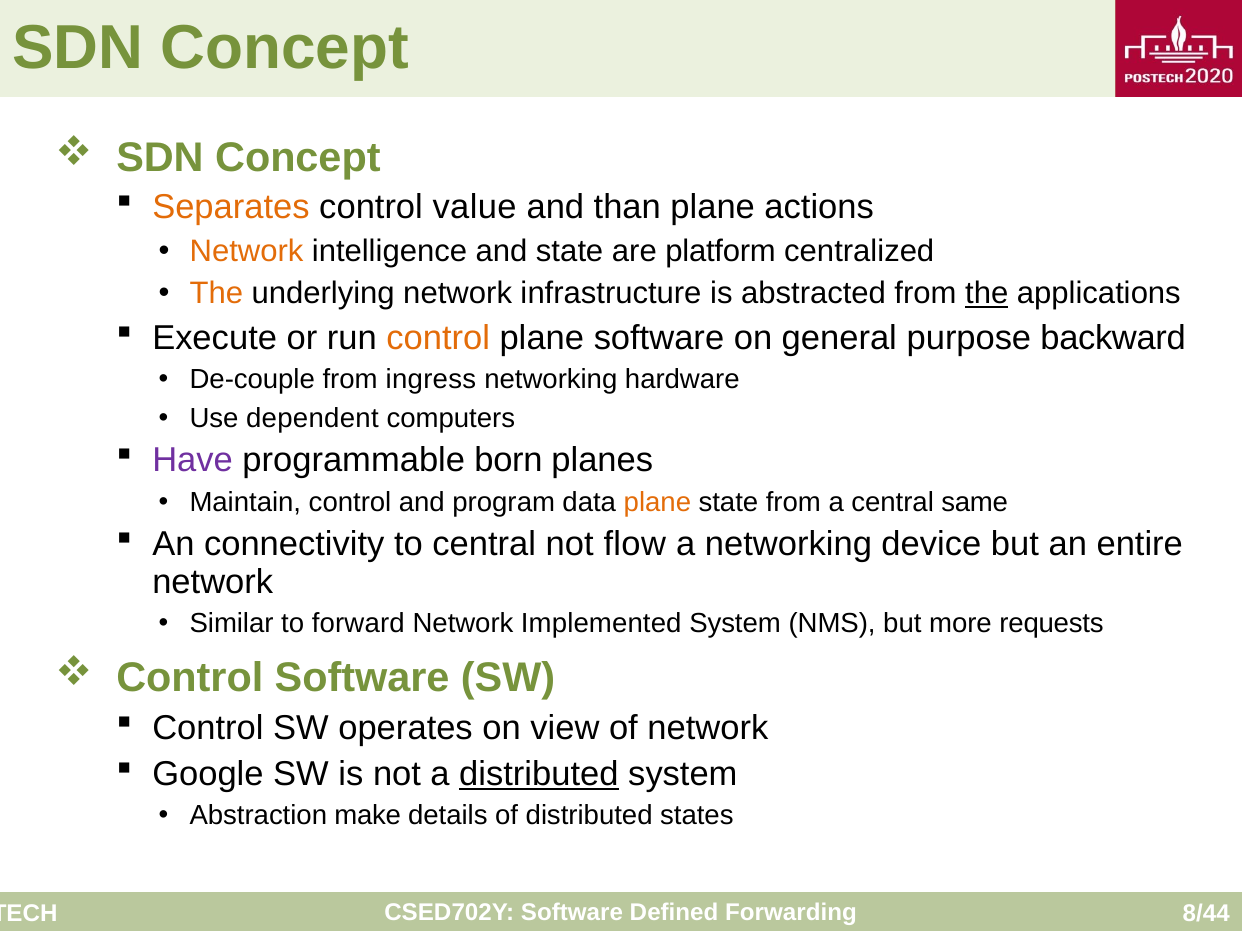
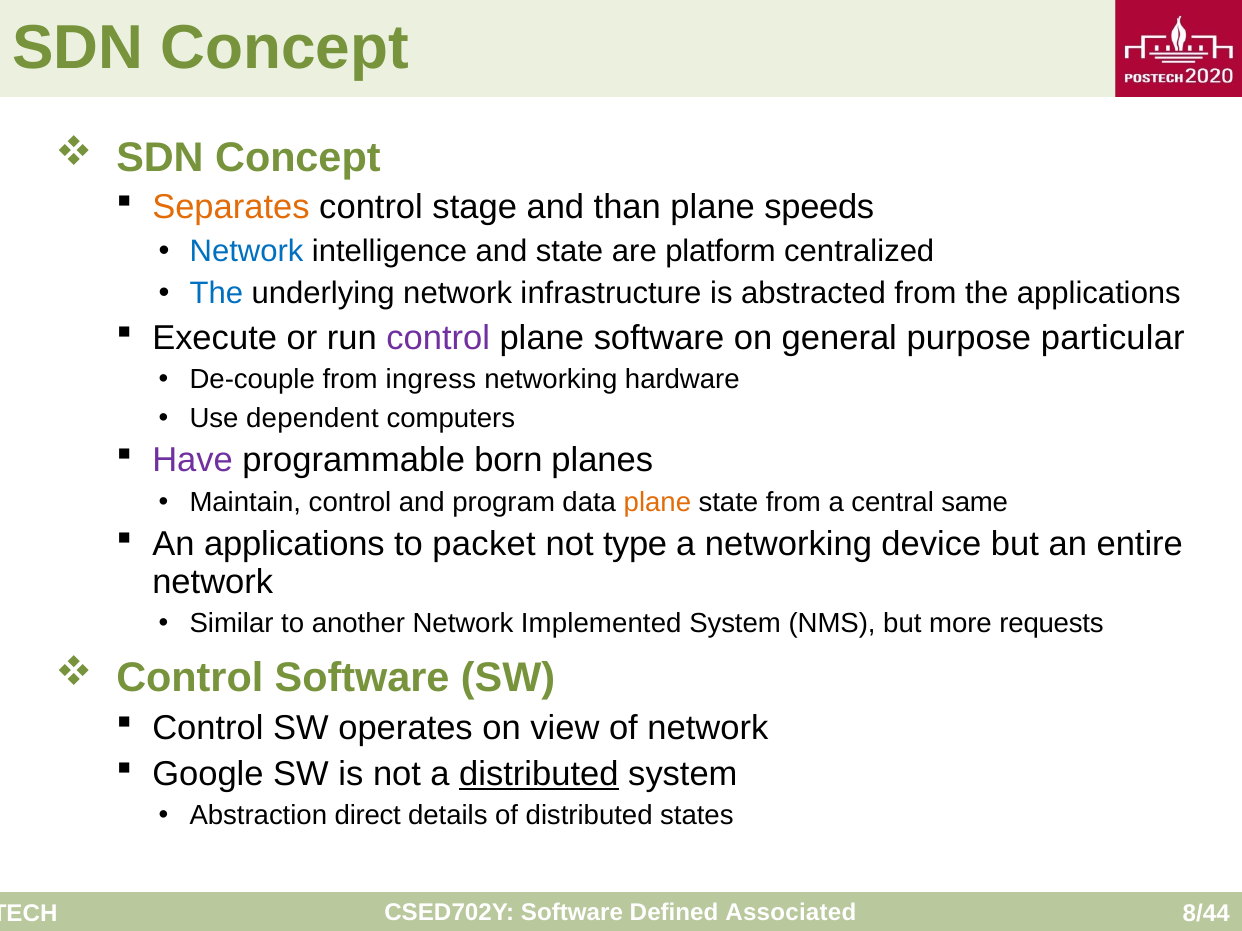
value: value -> stage (475, 208)
actions: actions -> speeds (819, 208)
Network colour: orange -> blue (247, 252)
The colour: orange -> blue (216, 294)
the underline: present -> none (987, 294)
control colour: orange -> purple (438, 338)
backward: backward -> particular (1113, 338)
An connectivity: connectivity -> applications (294, 545)
to central: central -> packet (484, 545)
flow: flow -> type (635, 545)
forward: forward -> another (358, 624)
make: make -> direct (368, 816)
Forwarding: Forwarding -> Associated (791, 914)
